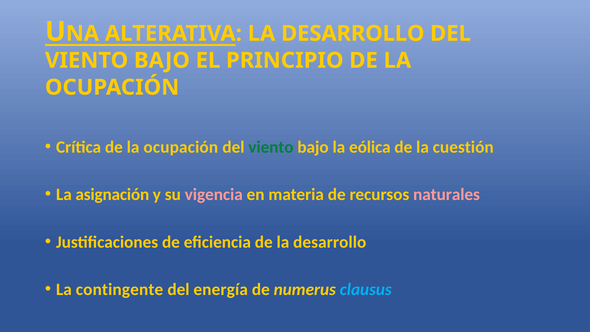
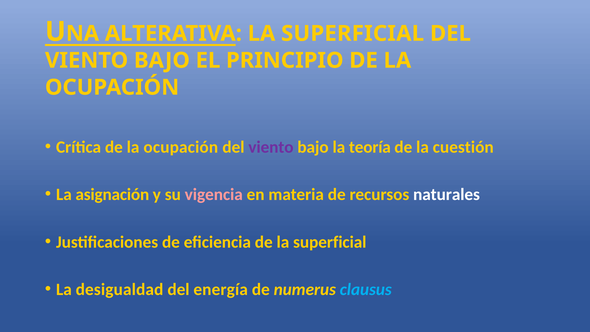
ALTERATIVA LA DESARROLLO: DESARROLLO -> SUPERFICIAL (353, 34)
viento colour: green -> purple (271, 147)
eólica: eólica -> teoría (370, 147)
naturales colour: pink -> white (447, 194)
de la desarrollo: desarrollo -> superficial (330, 242)
contingente: contingente -> desigualdad (120, 289)
